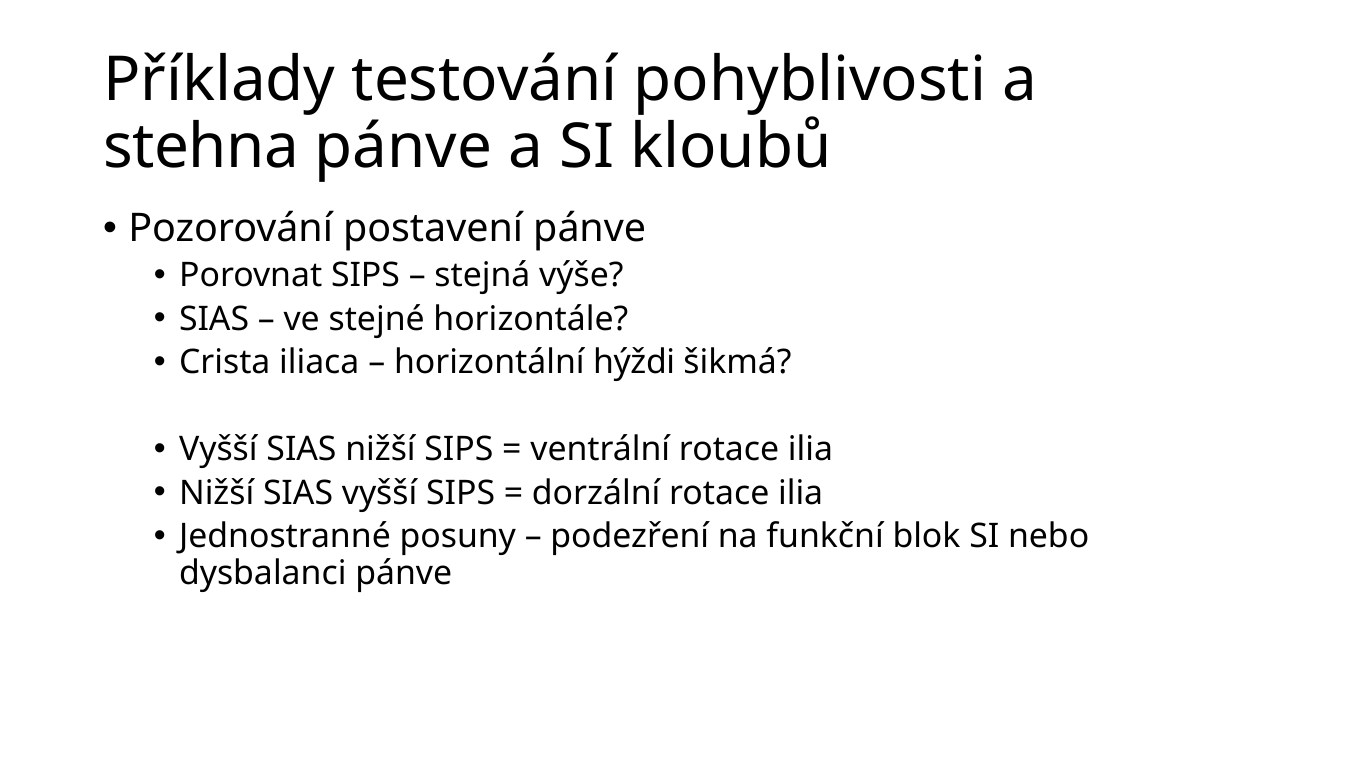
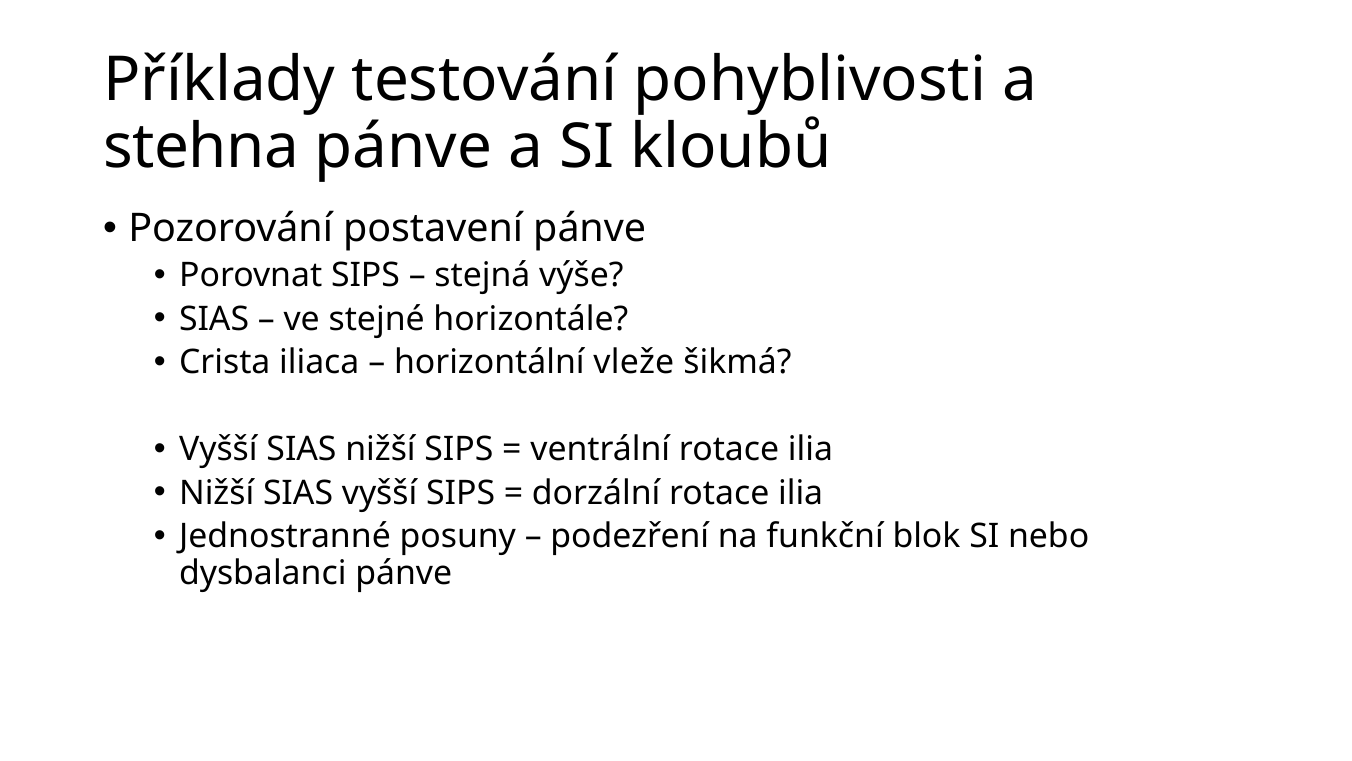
hýždi: hýždi -> vleže (634, 362)
